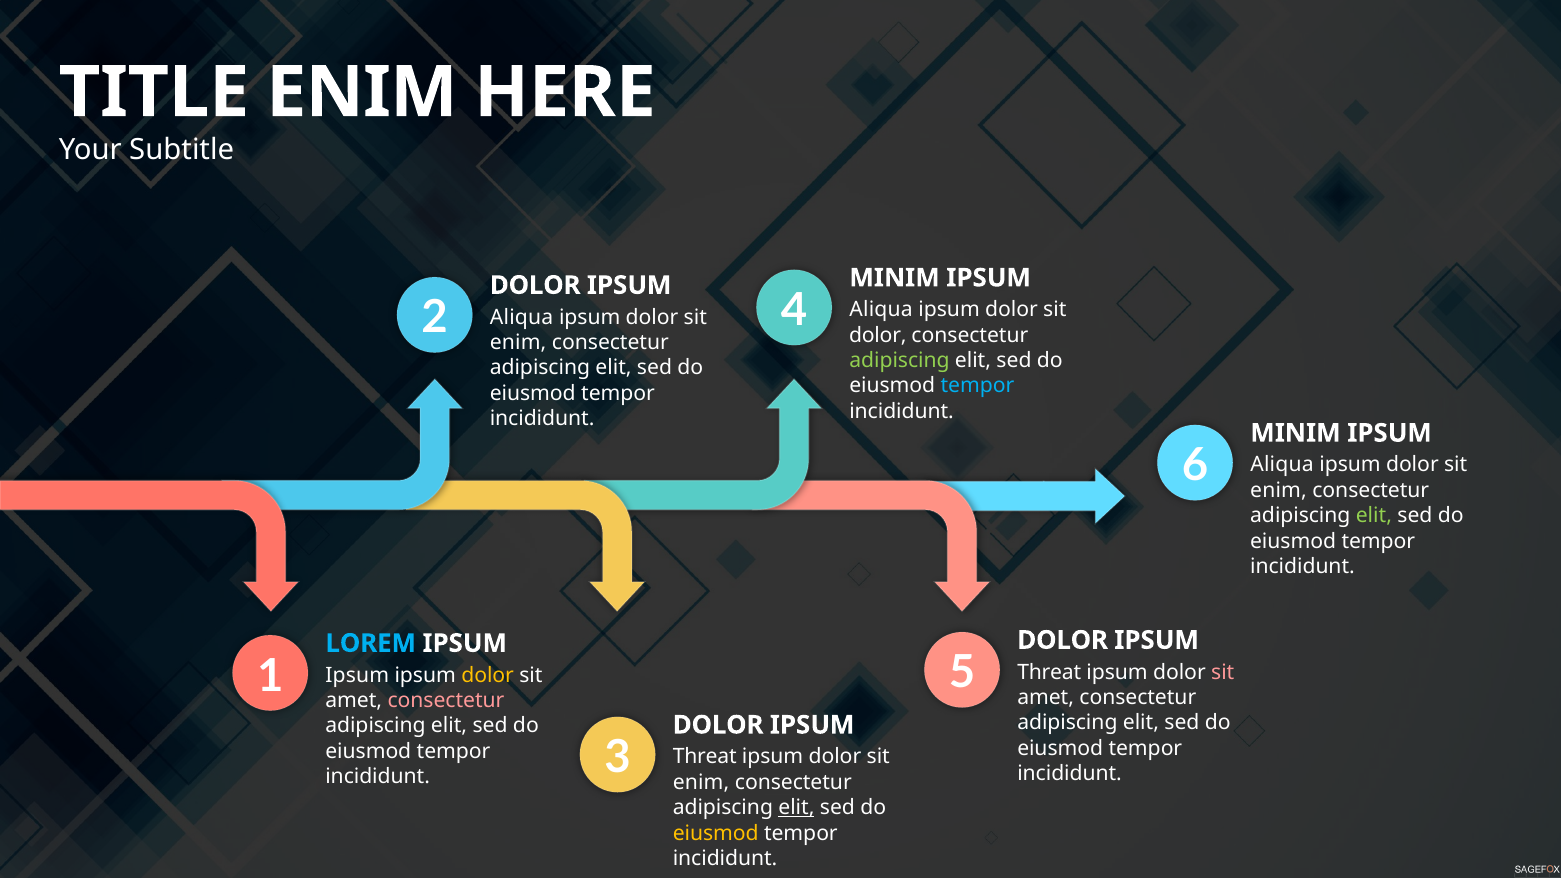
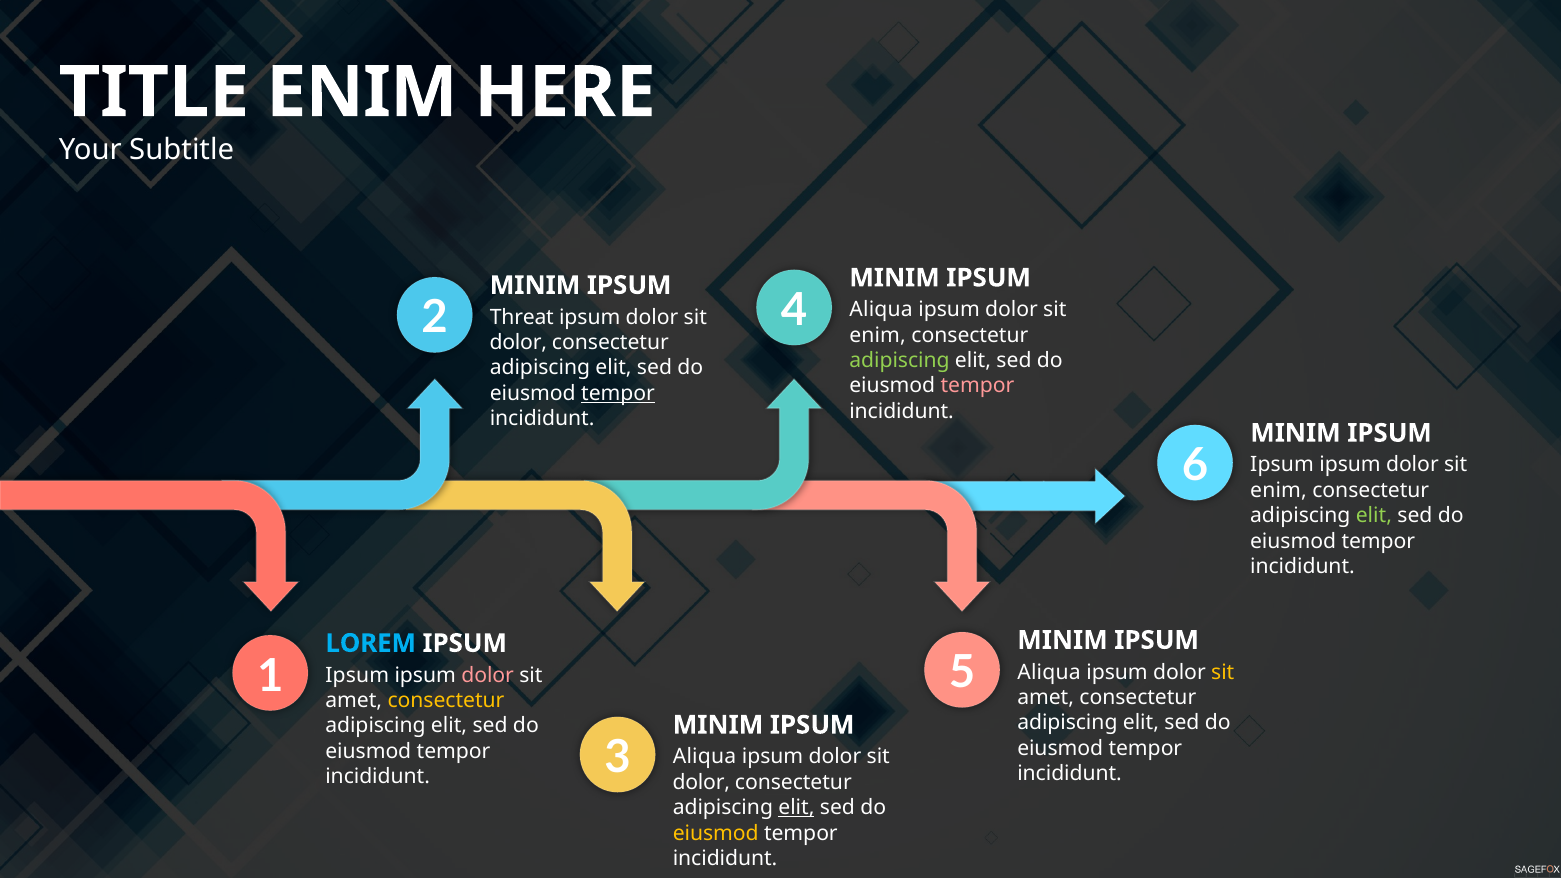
DOLOR: DOLOR -> MINIM (535, 285)
Aliqua: Aliqua -> Threat (522, 317)
dolor: dolor -> enim (878, 335)
enim: enim -> dolor (518, 343)
tempor colour: light blue -> pink (977, 386)
tempor underline: none -> present (618, 393)
Aliqua: Aliqua -> Ipsum (1282, 465)
DOLOR: DOLOR -> MINIM (1063, 640)
Threat: Threat -> Aliqua (1049, 672)
sit colour: pink -> yellow (1223, 672)
dolor colour: yellow -> pink (488, 675)
consectetur colour: pink -> yellow (446, 701)
DOLOR: DOLOR -> MINIM (718, 725)
Threat: Threat -> Aliqua (705, 757)
enim: enim -> dolor (701, 782)
